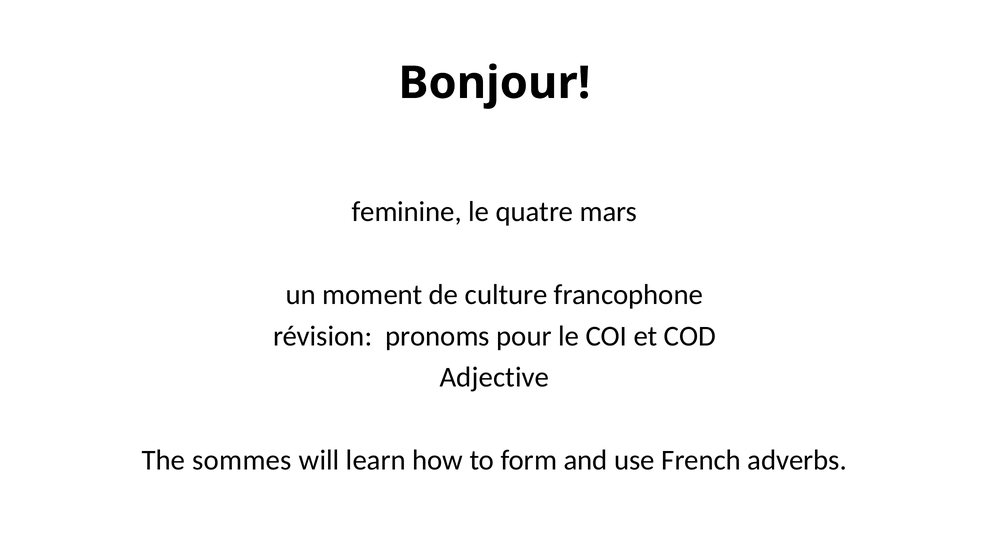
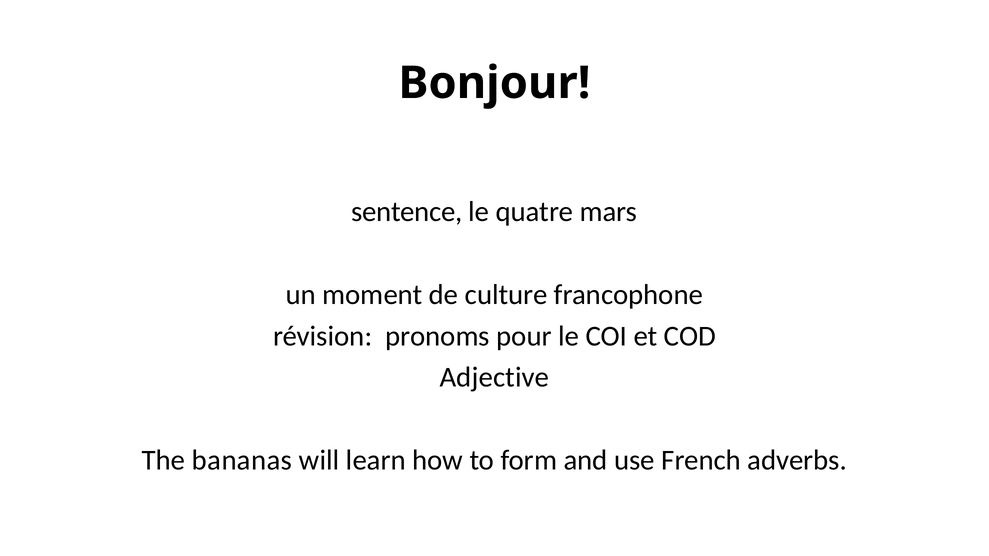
feminine: feminine -> sentence (407, 212)
sommes: sommes -> bananas (242, 460)
